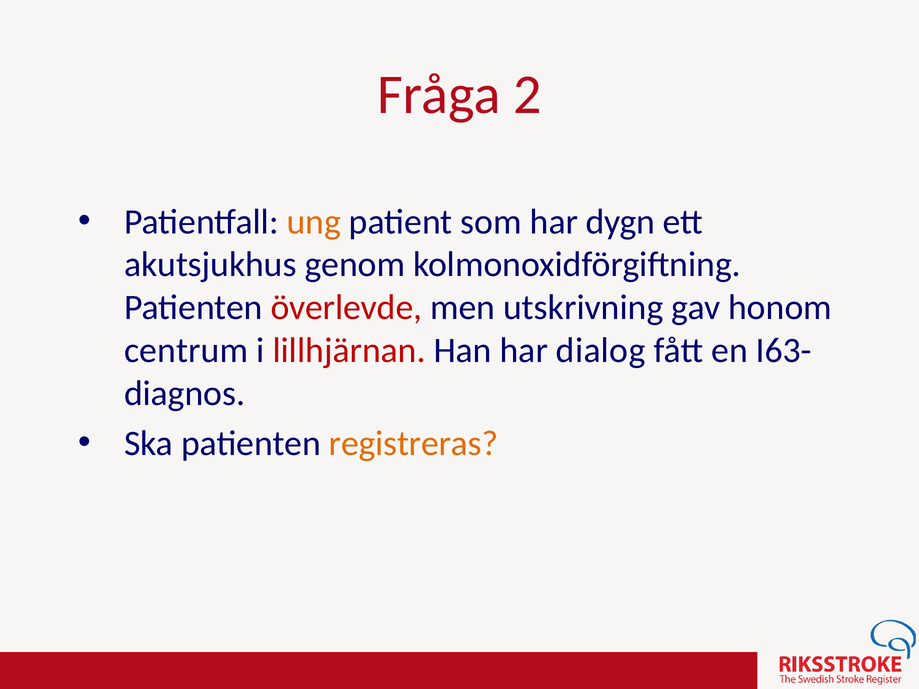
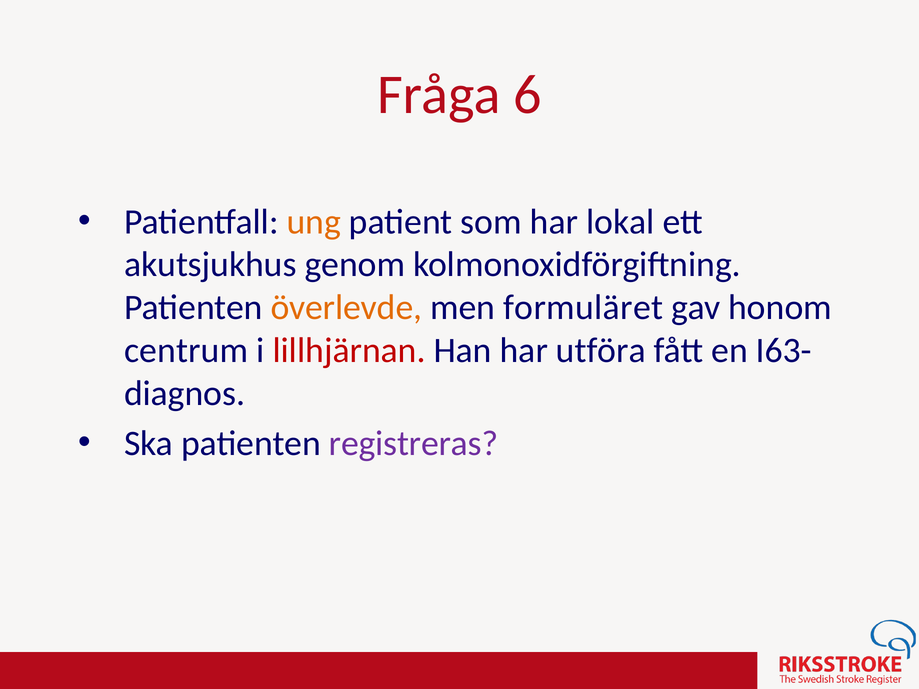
2: 2 -> 6 (527, 95)
dygn: dygn -> lokal (620, 222)
överlevde colour: red -> orange (346, 308)
utskrivning: utskrivning -> formuläret (583, 308)
dialog: dialog -> utföra (601, 351)
registreras colour: orange -> purple (414, 444)
